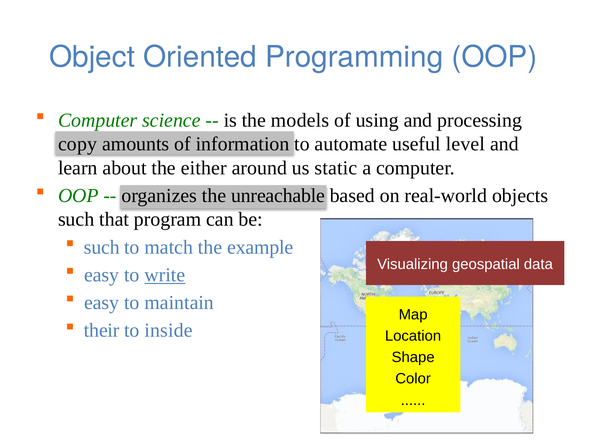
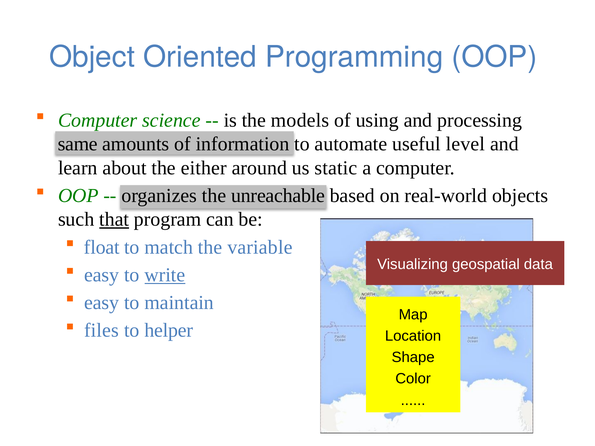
copy: copy -> same (78, 144)
that underline: none -> present (114, 220)
such: such -> float (102, 247)
example: example -> variable (260, 247)
their: their -> files (102, 331)
inside: inside -> helper (169, 331)
